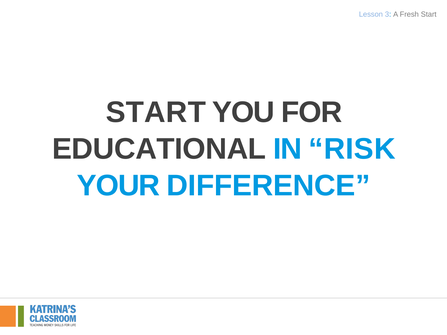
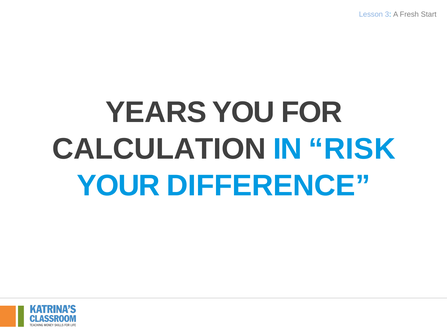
START: START -> YEARS (156, 112)
EDUCATIONAL: EDUCATIONAL -> CALCULATION (159, 149)
